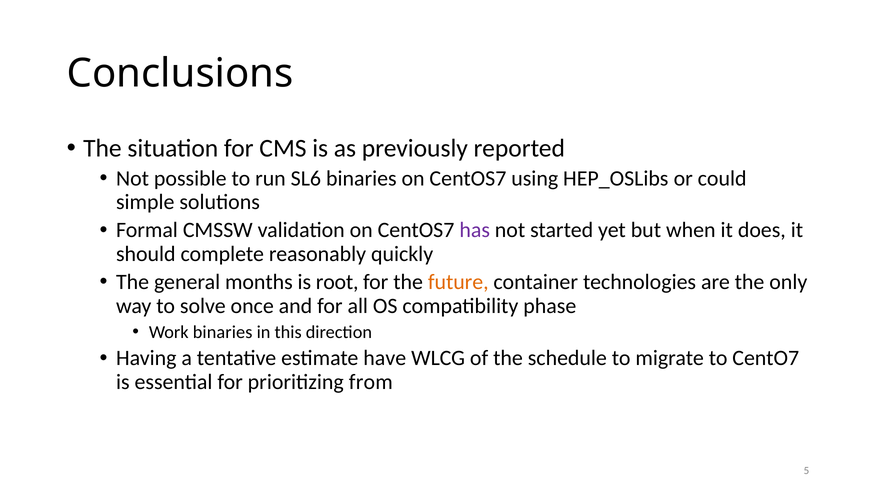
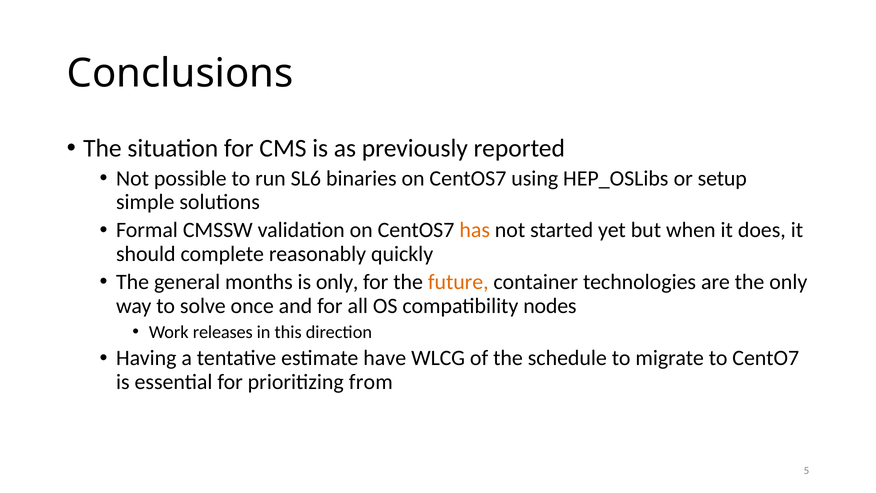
could: could -> setup (722, 178)
has colour: purple -> orange (475, 230)
is root: root -> only (337, 282)
phase: phase -> nodes (550, 306)
Work binaries: binaries -> releases (223, 332)
